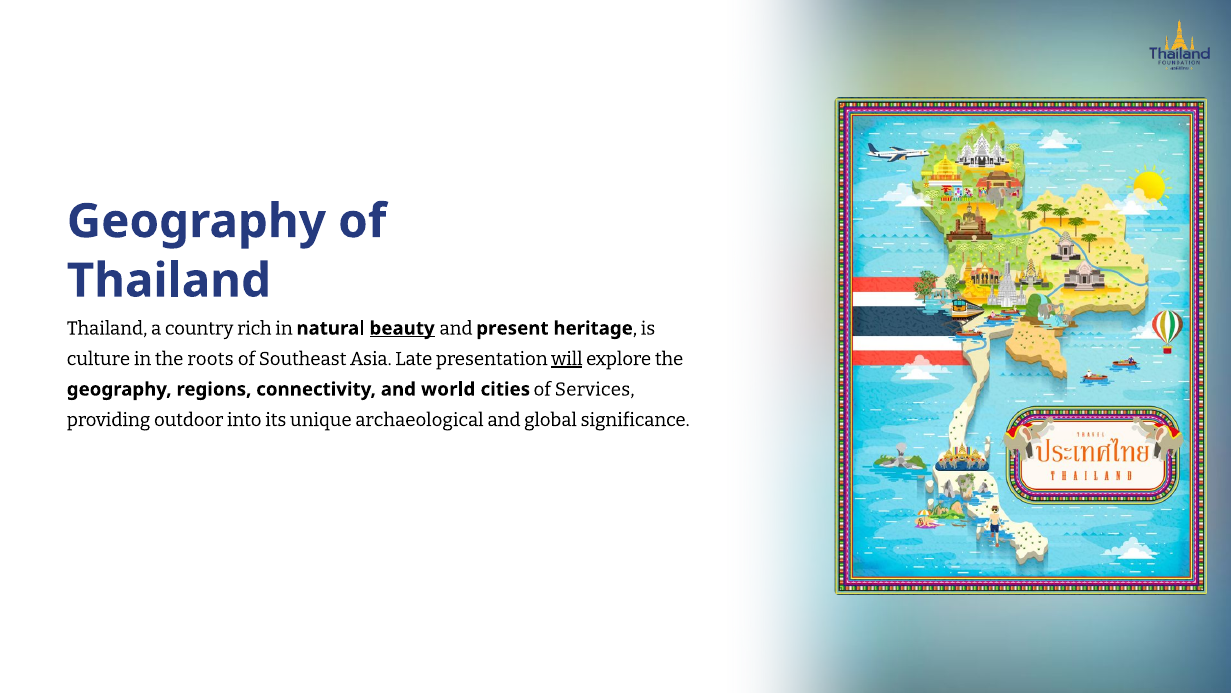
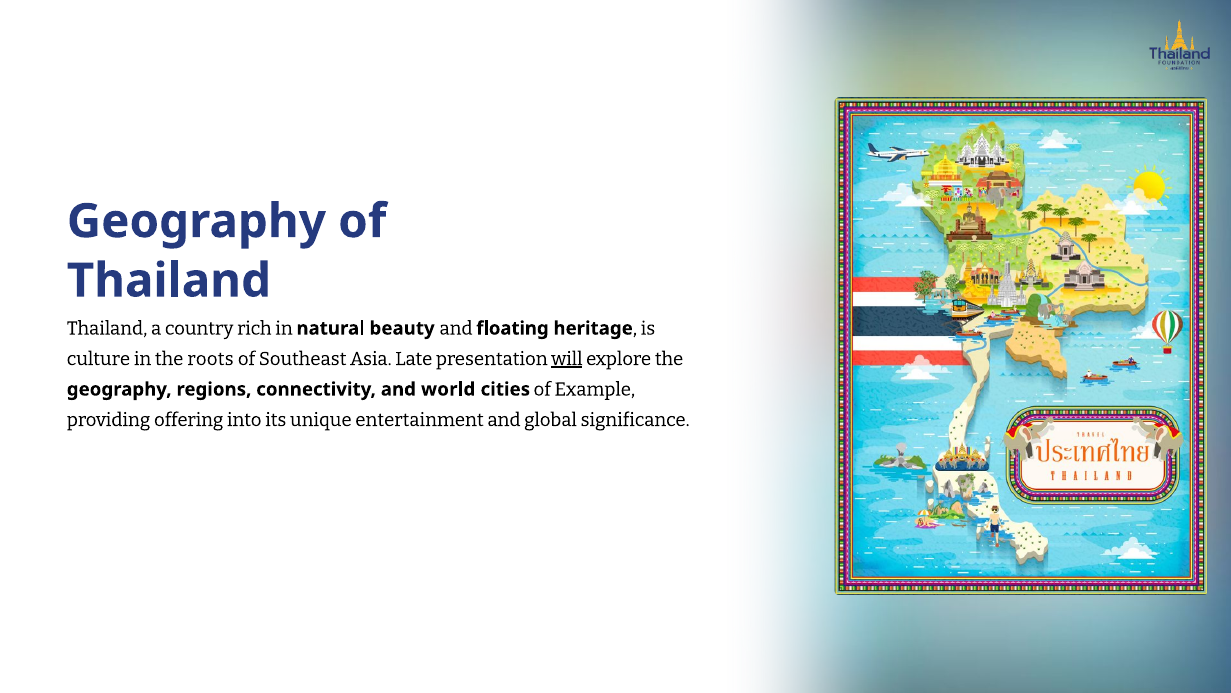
beauty underline: present -> none (402, 328)
present: present -> floating (512, 328)
Services: Services -> Example (595, 389)
outdoor: outdoor -> offering (189, 420)
archaeological: archaeological -> entertainment (419, 420)
